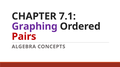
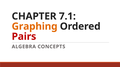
Graphing colour: purple -> orange (35, 27)
